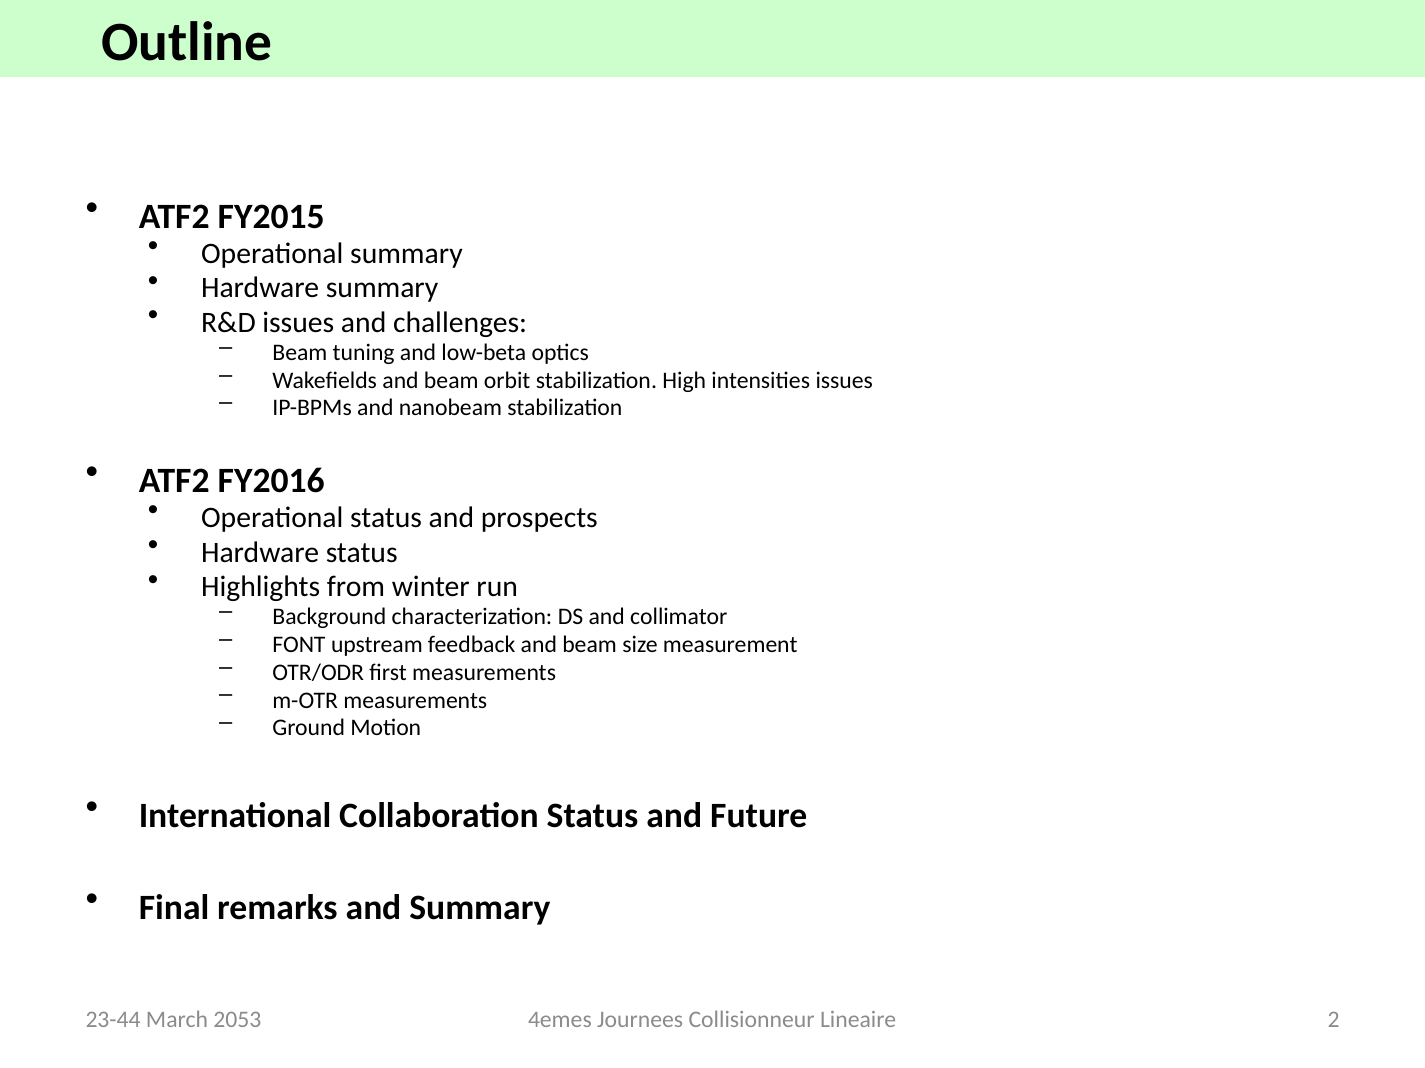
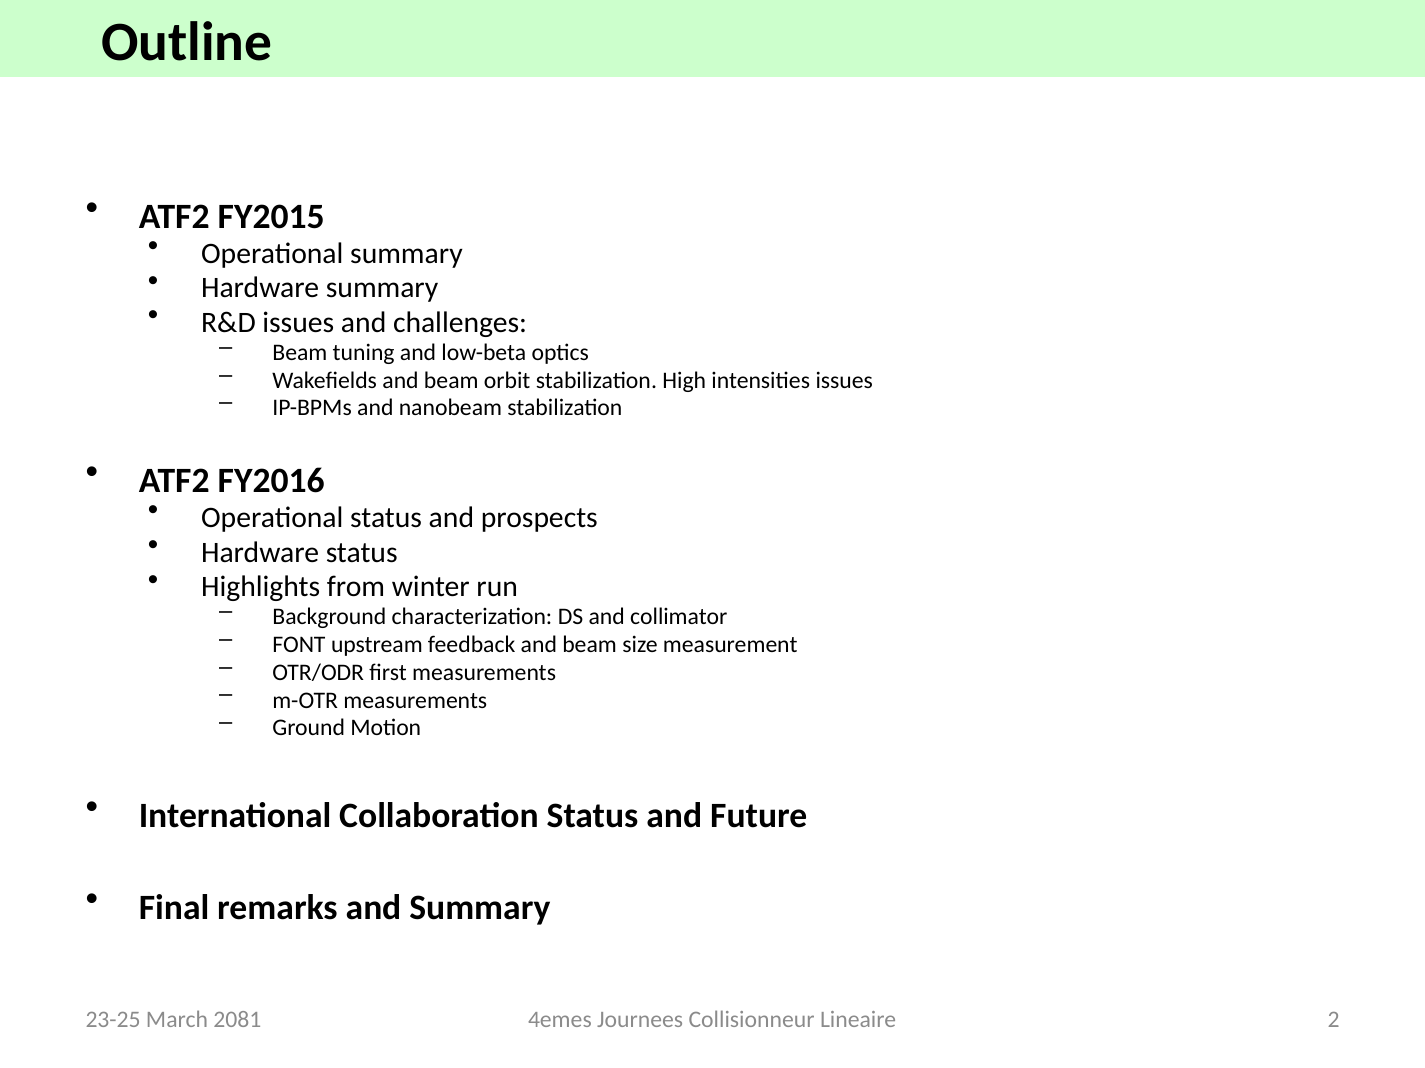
23-44: 23-44 -> 23-25 (113, 1021)
2053: 2053 -> 2081 (237, 1021)
